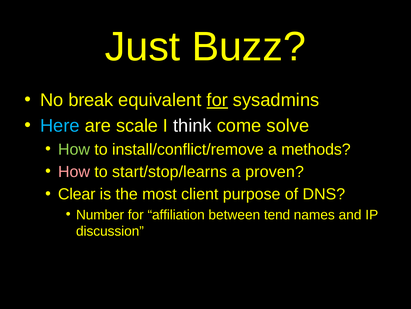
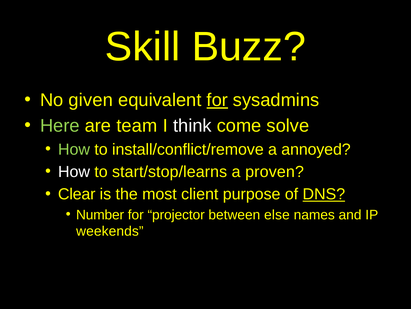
Just: Just -> Skill (143, 47)
break: break -> given (91, 100)
Here colour: light blue -> light green (60, 126)
scale: scale -> team (137, 126)
methods: methods -> annoyed (316, 149)
How colour: pink -> white (74, 172)
DNS underline: none -> present (324, 194)
affiliation: affiliation -> projector (176, 214)
tend: tend -> else (277, 214)
discussion: discussion -> weekends (110, 231)
